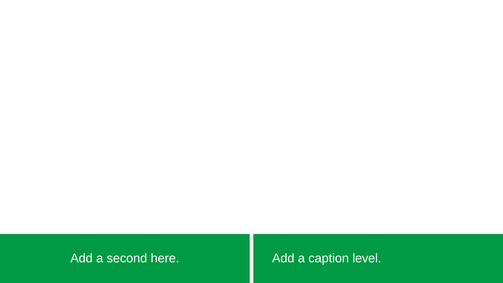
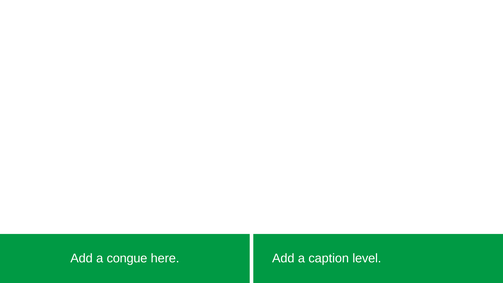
second: second -> congue (127, 258)
